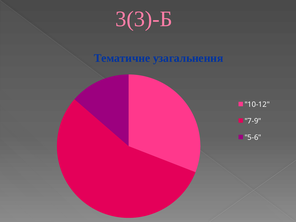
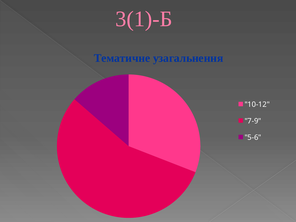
3(3)-Б: 3(3)-Б -> 3(1)-Б (144, 19)
